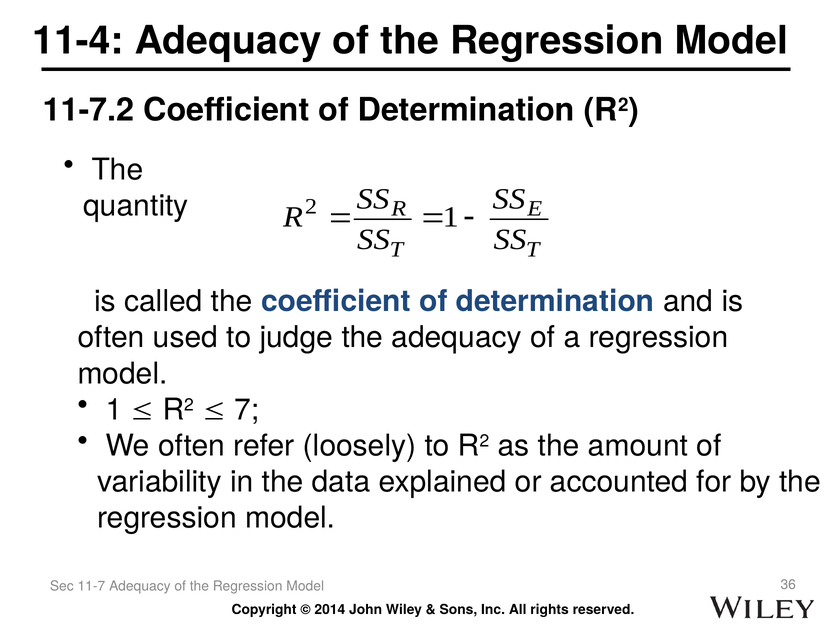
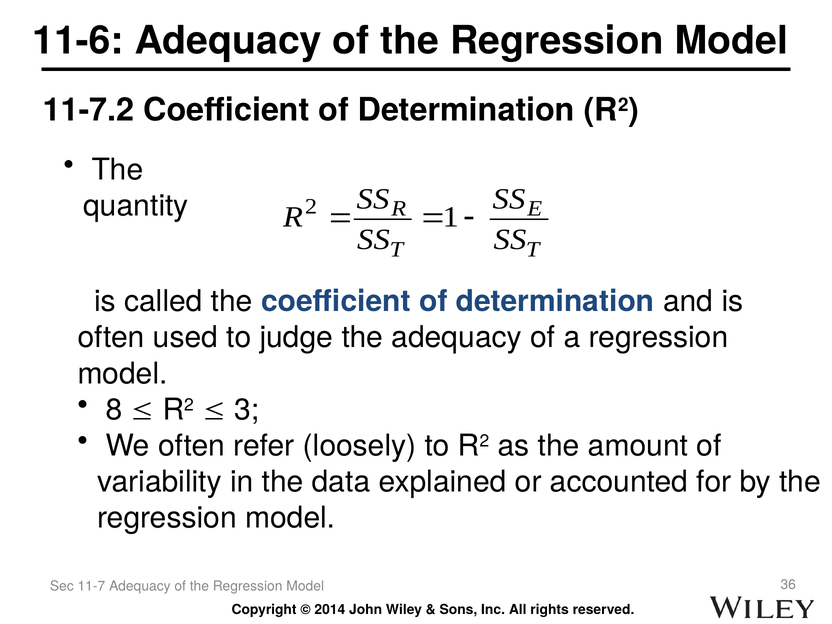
11-4: 11-4 -> 11-6 (78, 41)
1: 1 -> 8 (114, 410)
7: 7 -> 3 (247, 410)
